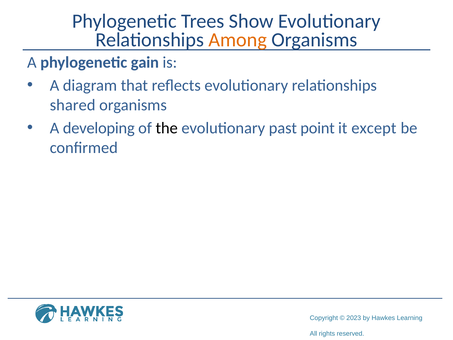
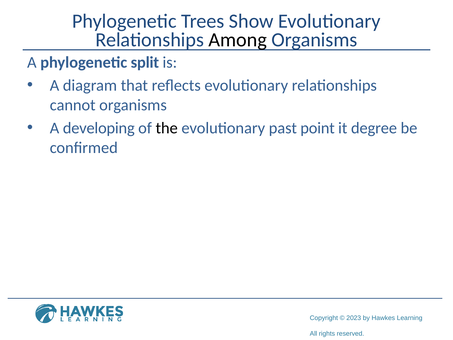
Among colour: orange -> black (238, 40)
gain: gain -> split (145, 62)
shared: shared -> cannot (73, 105)
except: except -> degree (374, 128)
